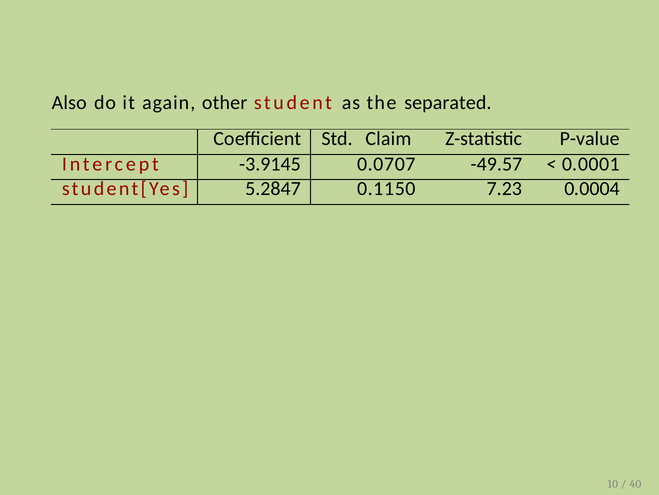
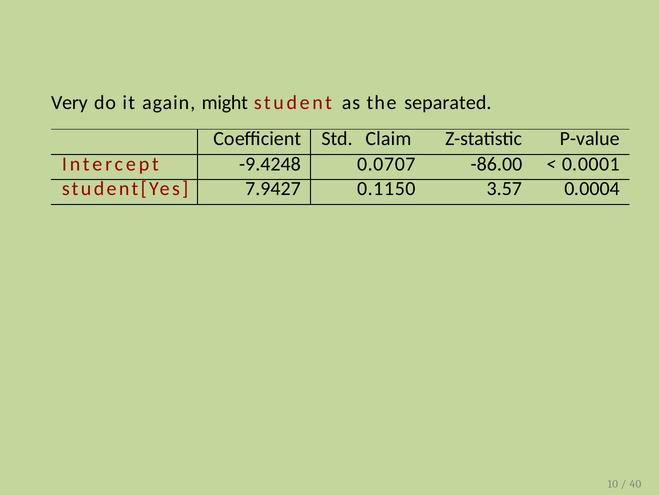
Also: Also -> Very (69, 102)
other: other -> might (225, 102)
-3.9145: -3.9145 -> -9.4248 (270, 164)
-49.57: -49.57 -> -86.00 (496, 164)
5.2847: 5.2847 -> 7.9427 (273, 189)
7.23: 7.23 -> 3.57 (504, 189)
